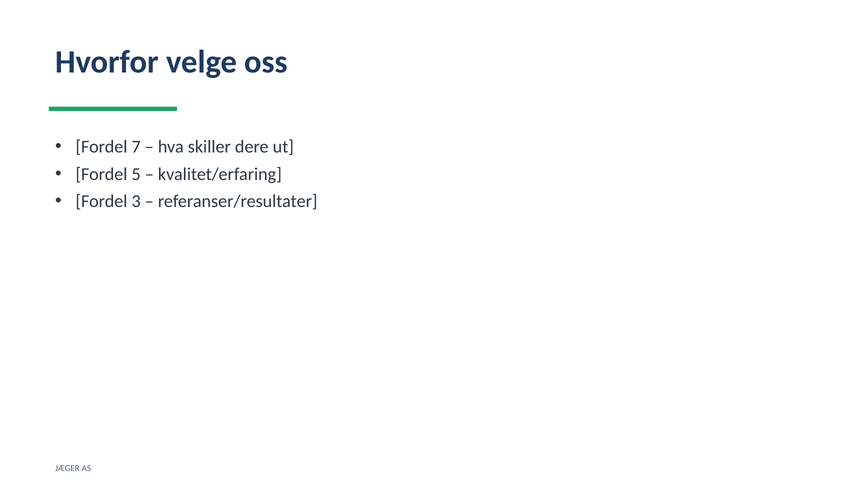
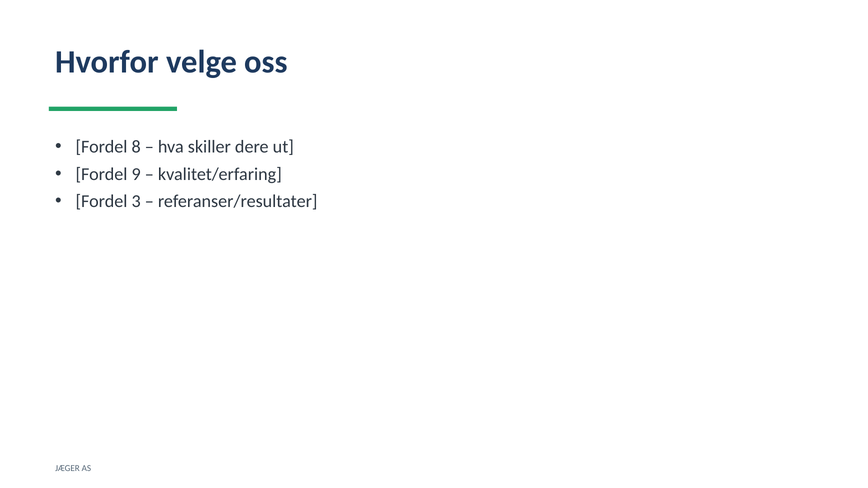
7: 7 -> 8 (136, 147)
5: 5 -> 9 (136, 174)
